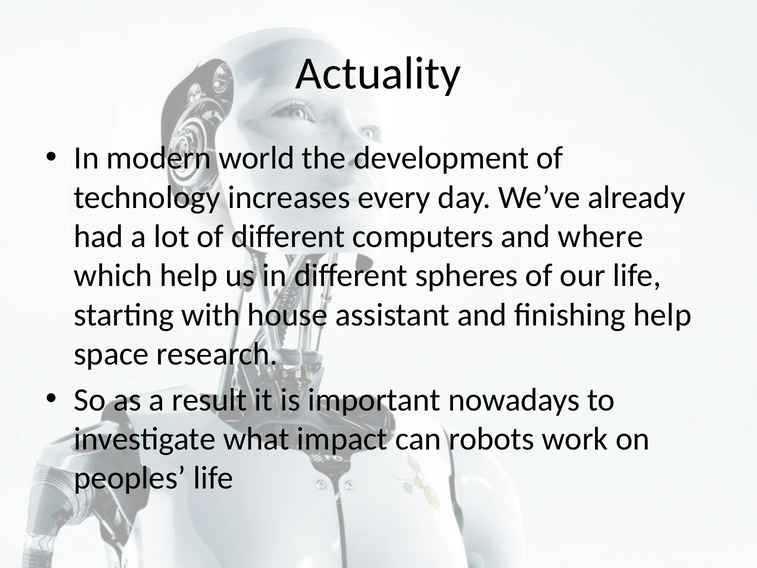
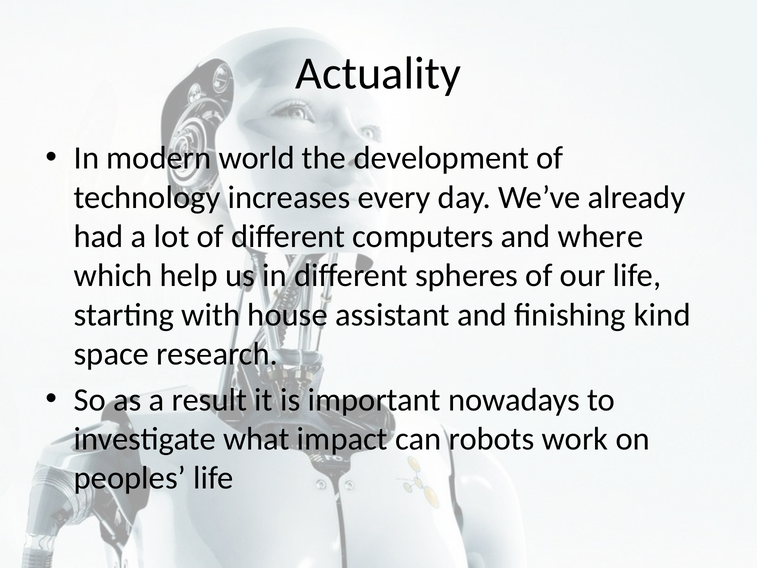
finishing help: help -> kind (662, 315)
